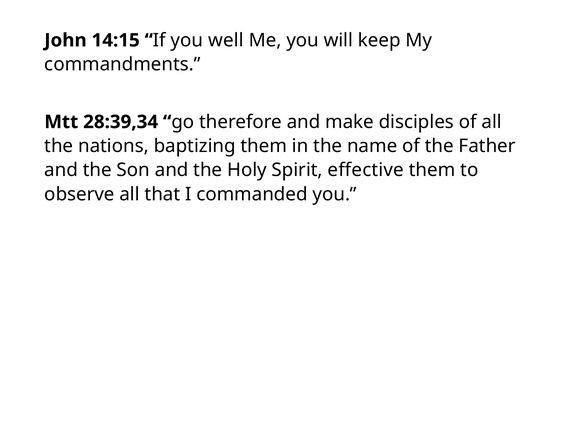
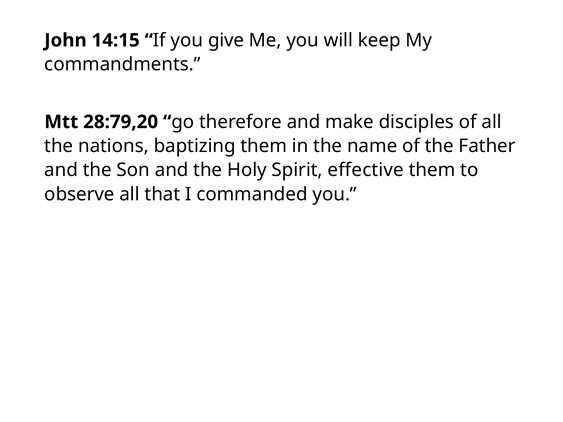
well: well -> give (226, 40)
28:39,34: 28:39,34 -> 28:79,20 (121, 122)
